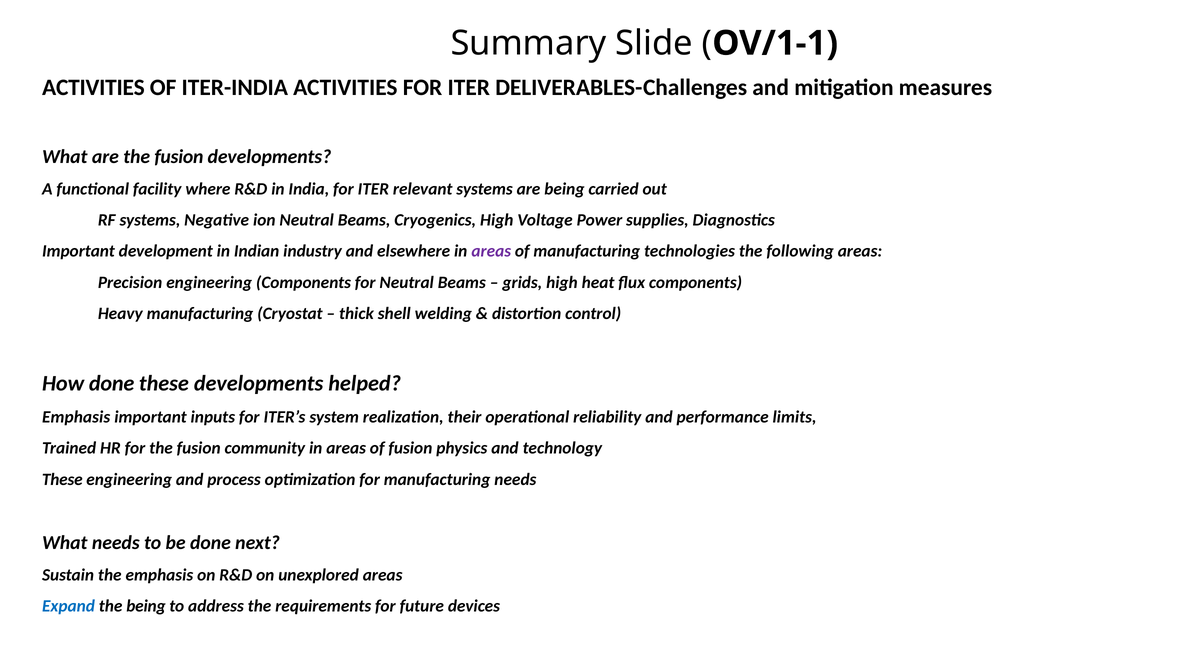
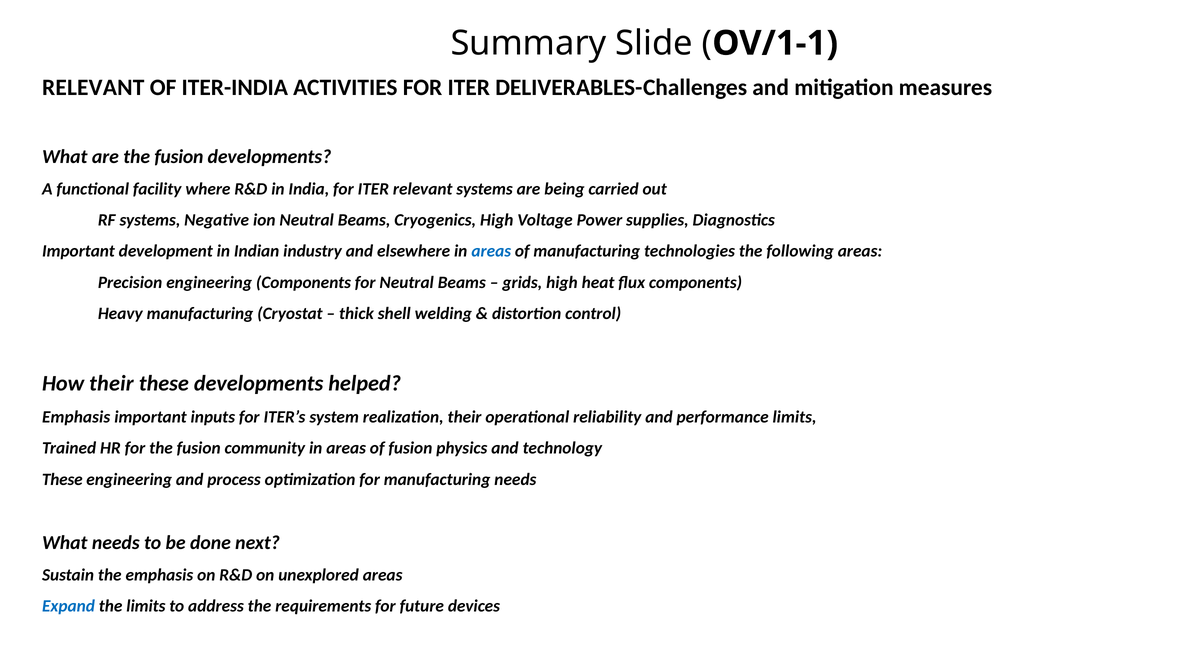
ACTIVITIES: ACTIVITIES -> RELEVANT (93, 87)
areas colour: purple -> blue (491, 251)
How done: done -> their (111, 383)
the being: being -> limits (146, 606)
